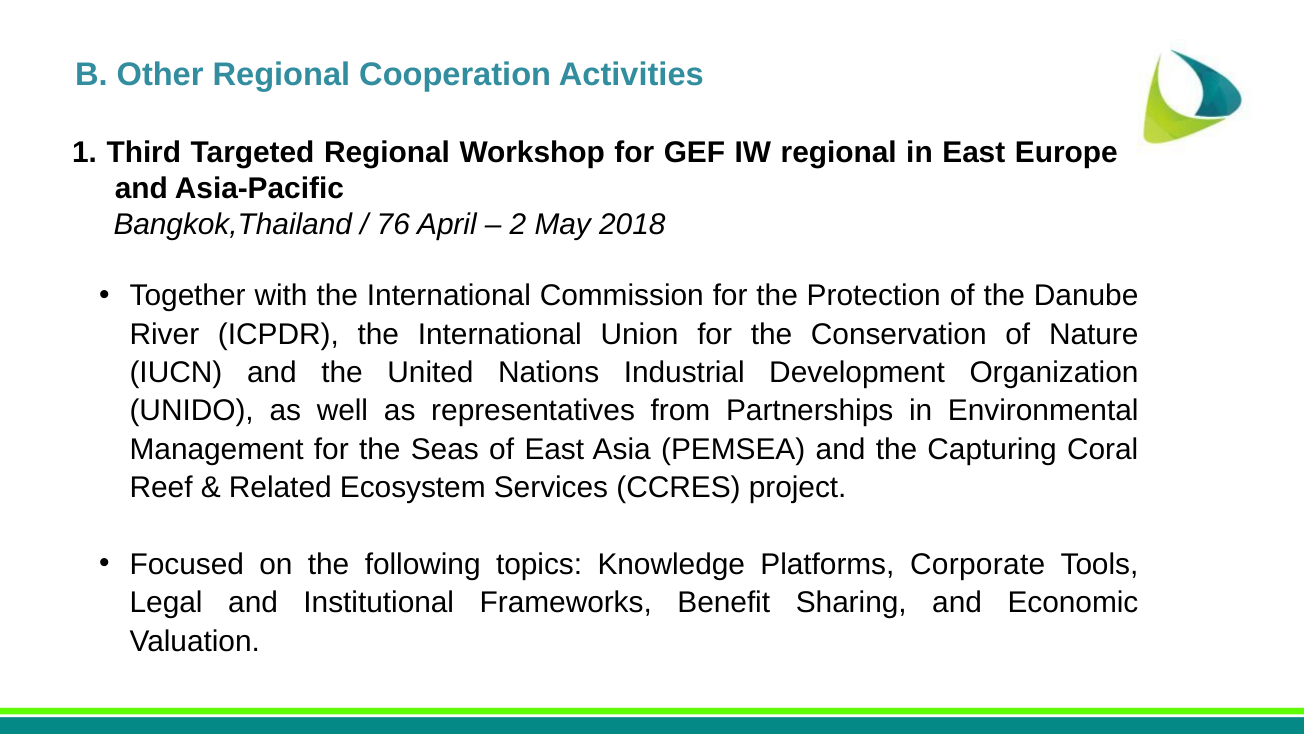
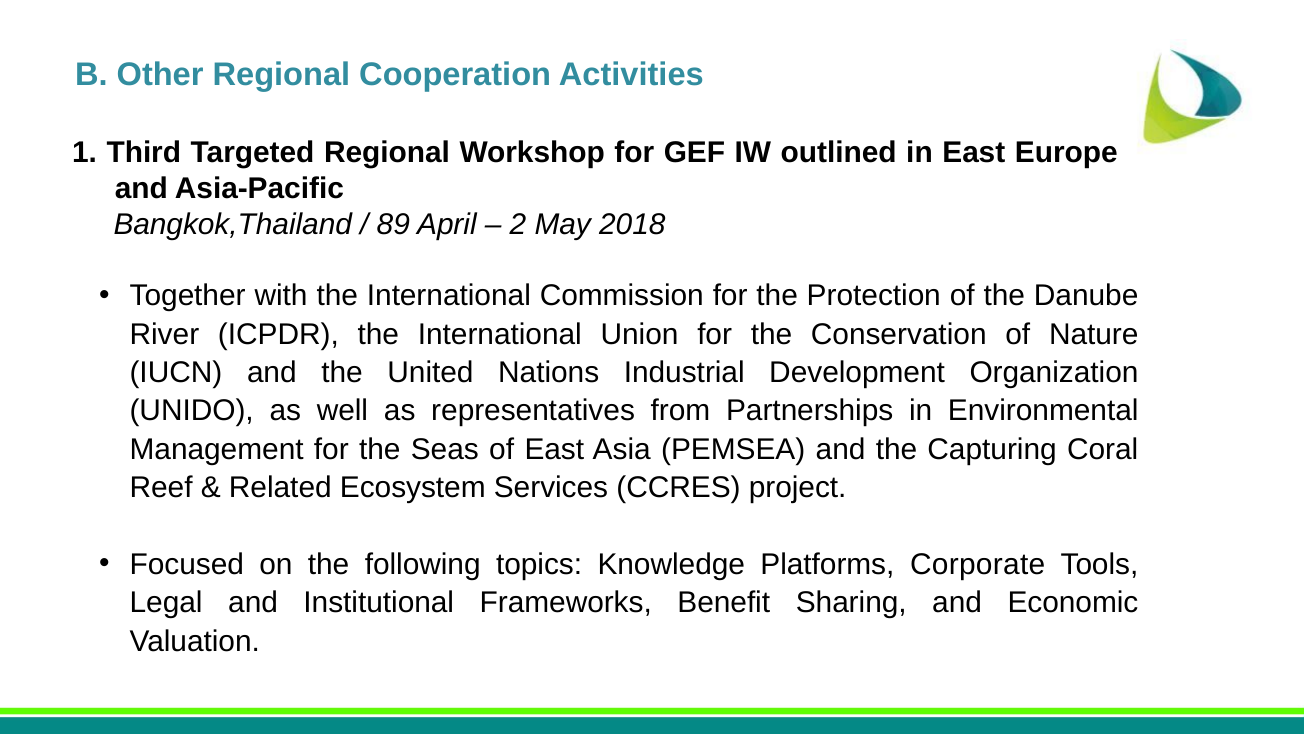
IW regional: regional -> outlined (839, 153)
76: 76 -> 89 (393, 224)
